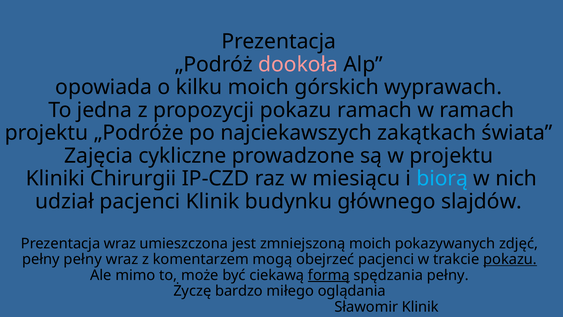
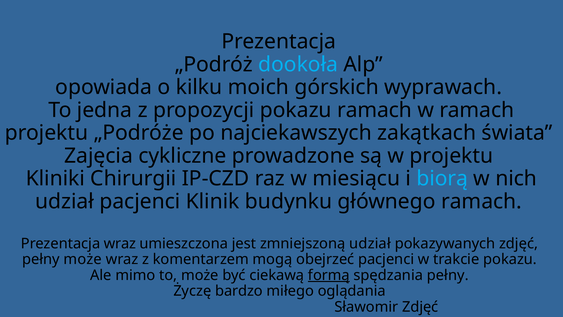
dookoła colour: pink -> light blue (298, 64)
głównego slajdów: slajdów -> ramach (482, 201)
zmniejszoną moich: moich -> udział (370, 243)
pełny pełny: pełny -> może (83, 259)
pokazu underline: present -> none (510, 259)
Sławomir Klinik: Klinik -> Zdjęć (420, 307)
